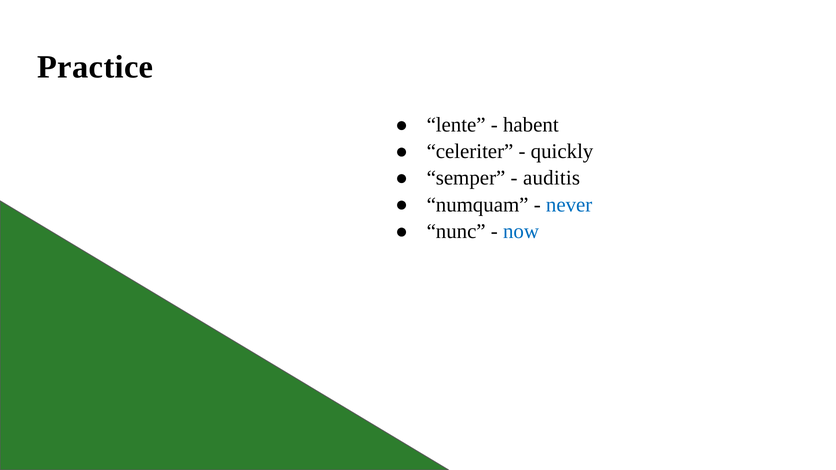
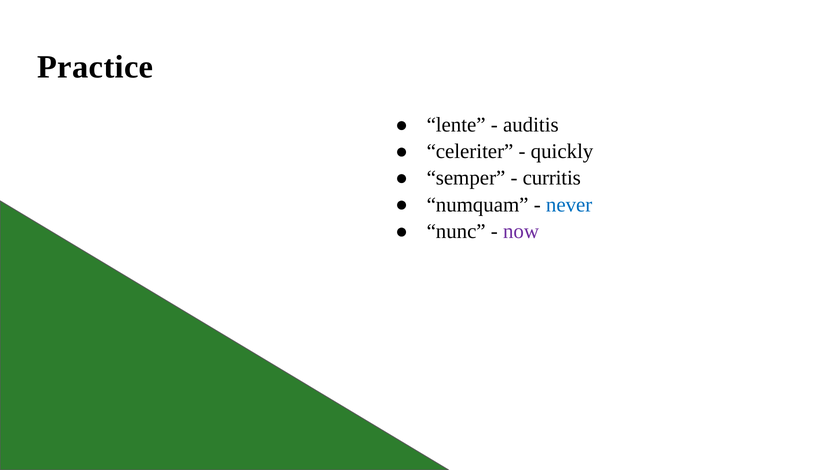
habent: habent -> auditis (531, 125)
auditis: auditis -> curritis (552, 178)
now colour: blue -> purple (521, 231)
